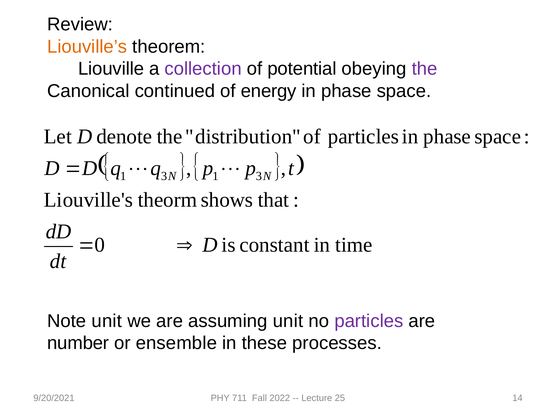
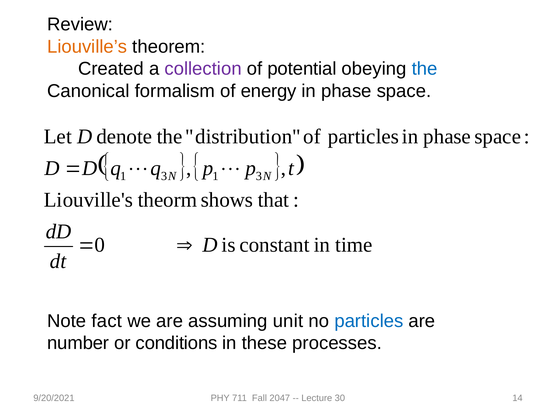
Liouville: Liouville -> Created (111, 69)
the colour: purple -> blue (425, 69)
continued: continued -> formalism (175, 91)
Note unit: unit -> fact (107, 321)
particles colour: purple -> blue (369, 321)
ensemble: ensemble -> conditions (177, 343)
2022: 2022 -> 2047 (280, 398)
25: 25 -> 30 (340, 398)
